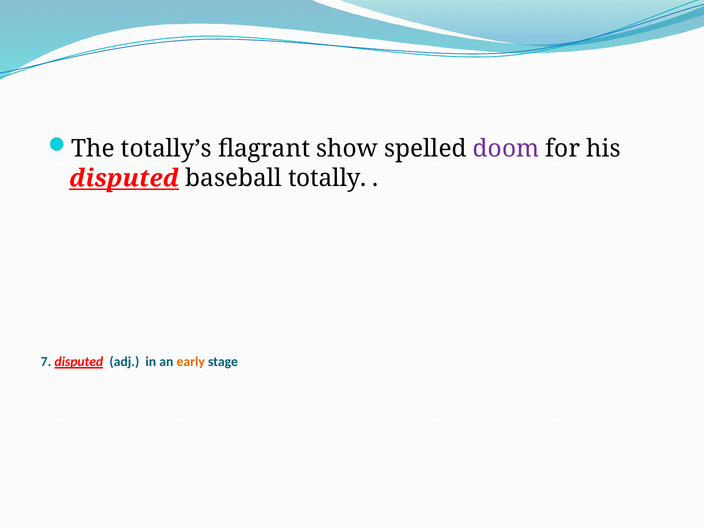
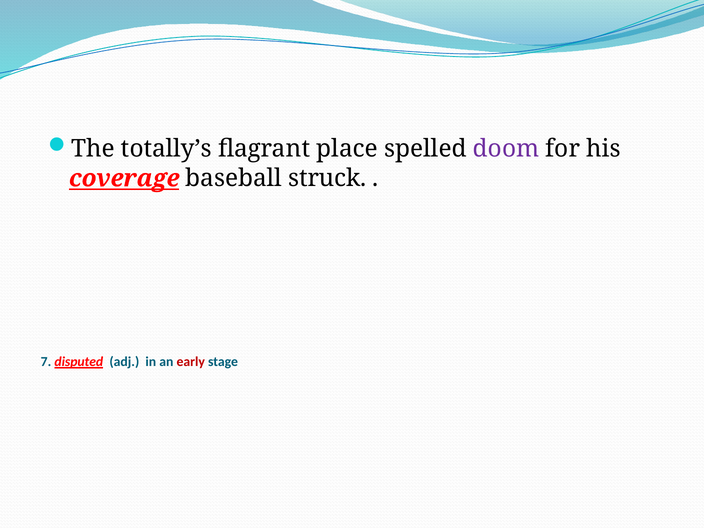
show: show -> place (347, 149)
disputed: disputed -> coverage (124, 178)
totally: totally -> struck (327, 178)
early colour: orange -> red (191, 362)
